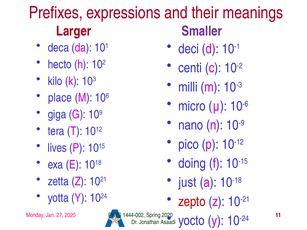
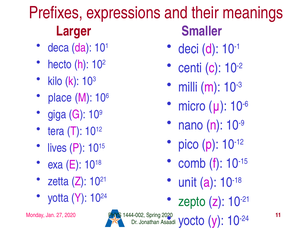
doing: doing -> comb (192, 164)
just: just -> unit (188, 183)
zepto colour: red -> green (192, 202)
